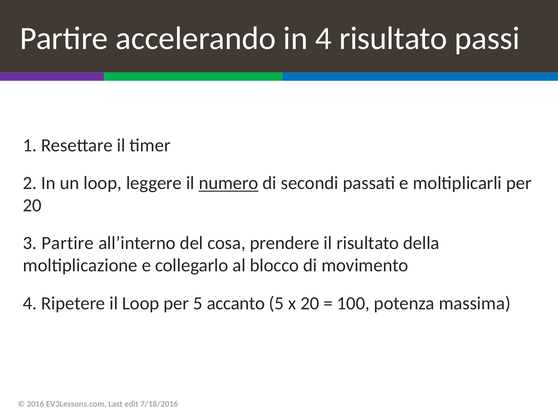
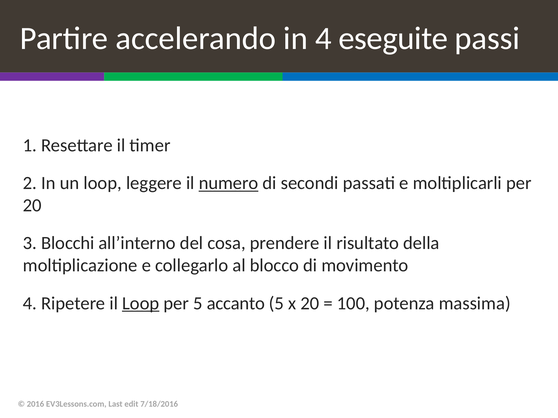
4 risultato: risultato -> eseguite (393, 39)
3 Partire: Partire -> Blocchi (68, 243)
Loop underline: none -> present (141, 304)
